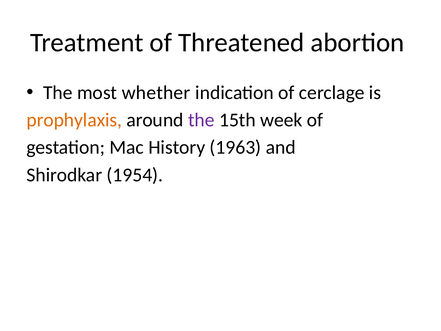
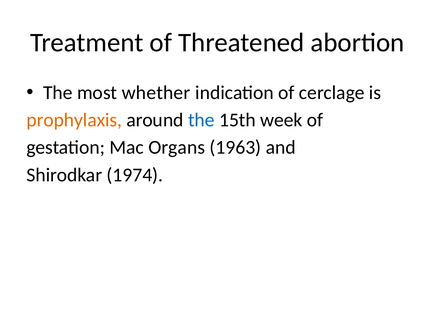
the colour: purple -> blue (201, 120)
History: History -> Organs (177, 147)
1954: 1954 -> 1974 (135, 175)
